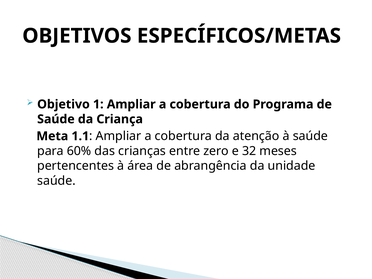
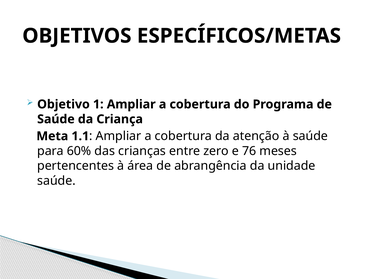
32: 32 -> 76 (249, 151)
